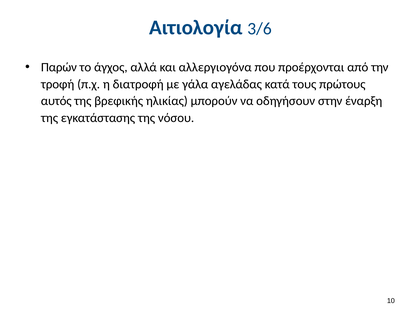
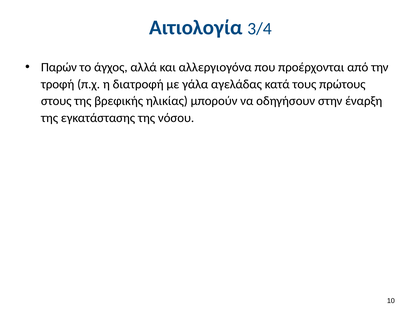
3/6: 3/6 -> 3/4 (259, 29)
αυτός: αυτός -> στους (56, 101)
